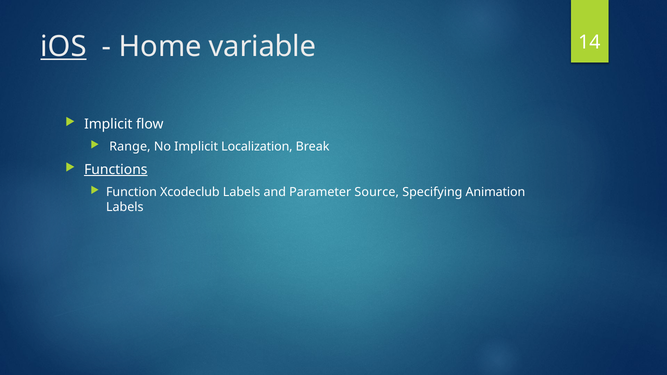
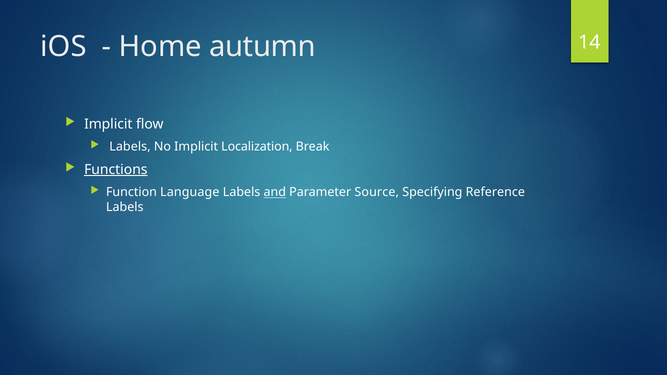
iOS underline: present -> none (64, 47)
variable: variable -> autumn (262, 47)
Range: Range -> Labels (130, 147)
Xcodeclub: Xcodeclub -> Language (190, 192)
and underline: none -> present (275, 192)
Animation: Animation -> Reference (495, 192)
